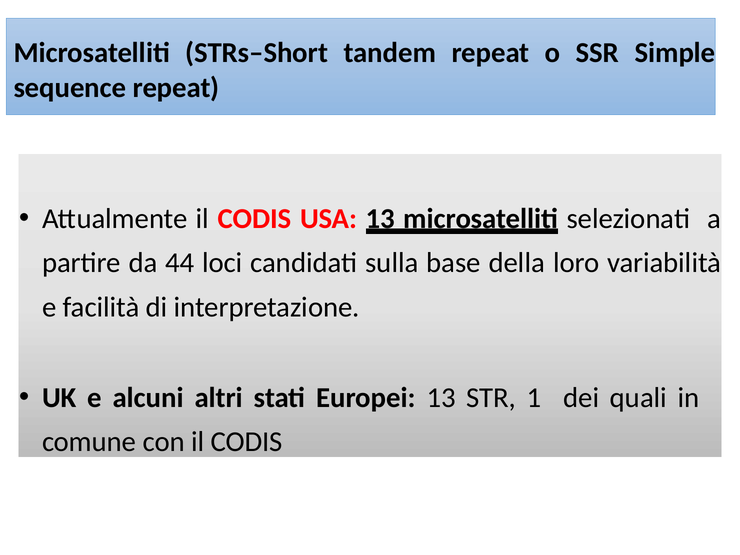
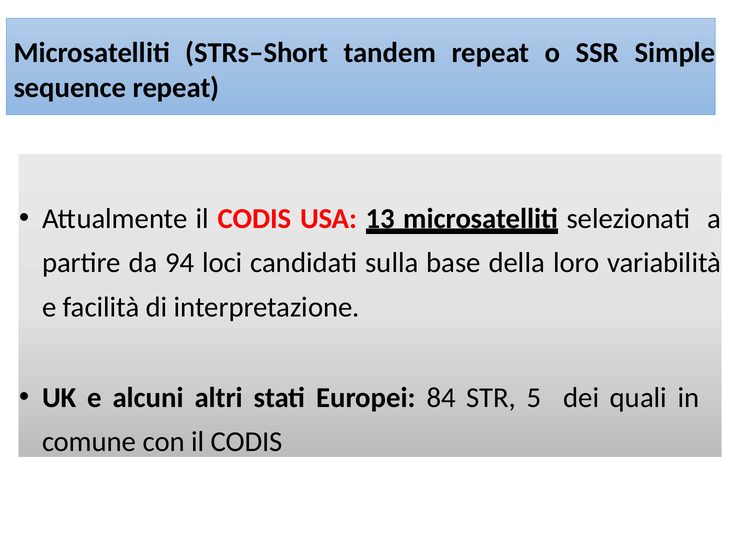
44: 44 -> 94 (180, 263)
Europei 13: 13 -> 84 (441, 398)
1: 1 -> 5 (534, 398)
